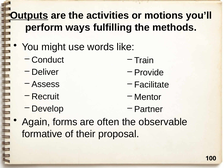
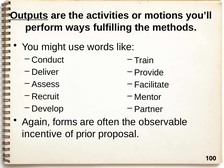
formative: formative -> incentive (42, 134)
their: their -> prior (86, 134)
